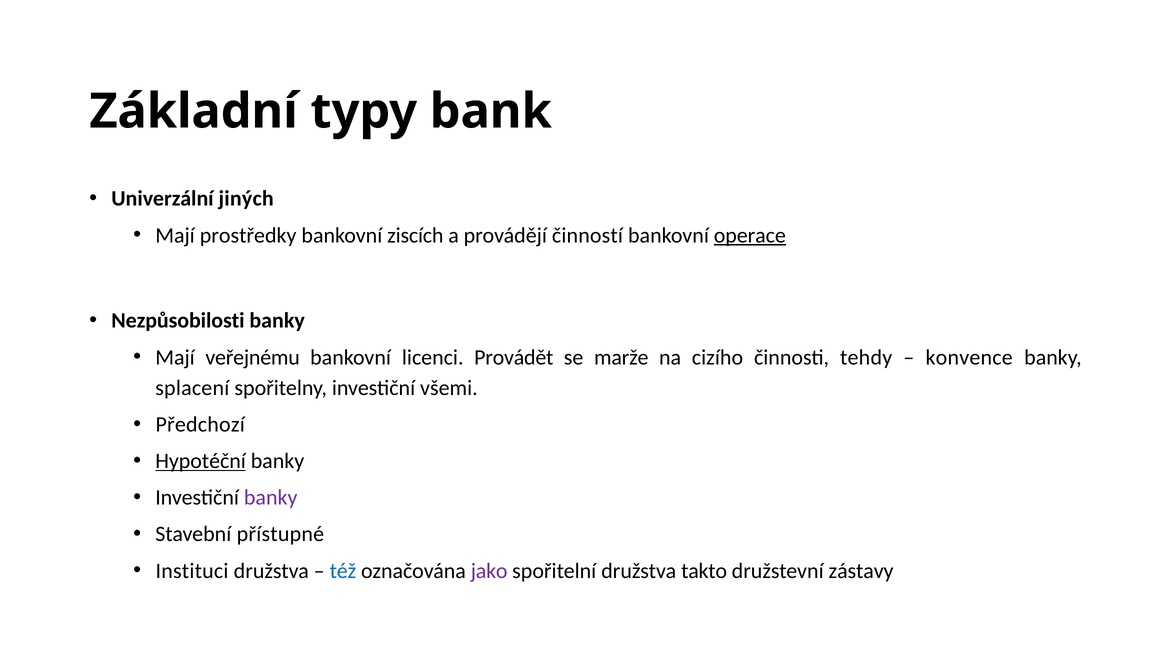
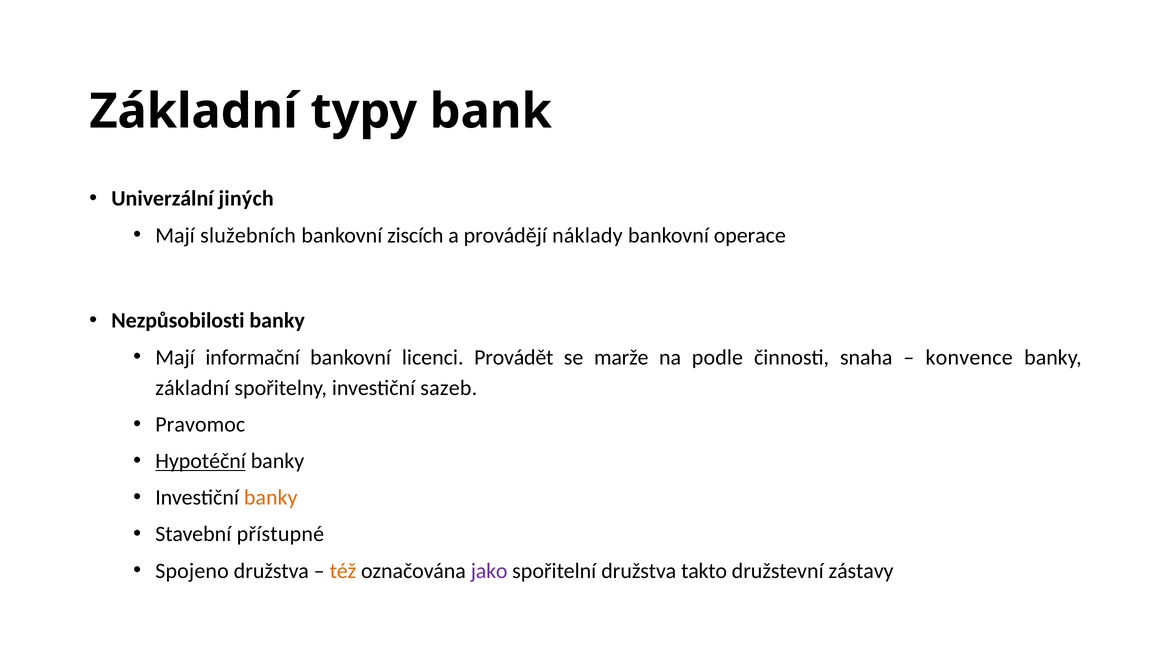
prostředky: prostředky -> služebních (248, 235)
činností: činností -> náklady (587, 235)
operace underline: present -> none (750, 235)
veřejnému: veřejnému -> informační (253, 357)
cizího: cizího -> podle (717, 357)
tehdy: tehdy -> snaha (866, 357)
splacení: splacení -> základní (192, 388)
všemi: všemi -> sazeb (449, 388)
Předchozí: Předchozí -> Pravomoc (200, 425)
banky colour: purple -> orange (271, 498)
Instituci: Instituci -> Spojeno (192, 571)
též colour: blue -> orange (343, 571)
